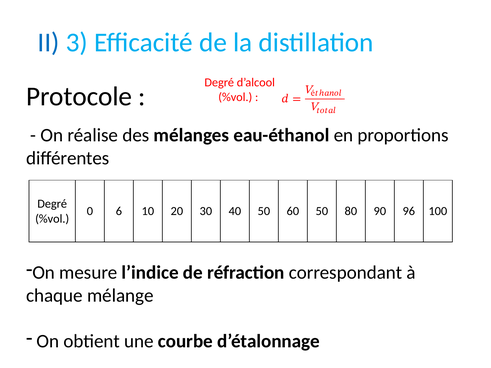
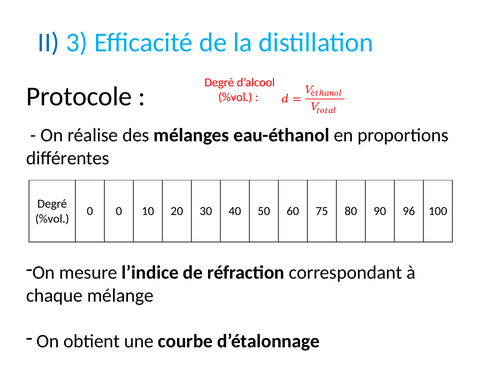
0 6: 6 -> 0 (119, 211)
60 50: 50 -> 75 (322, 211)
